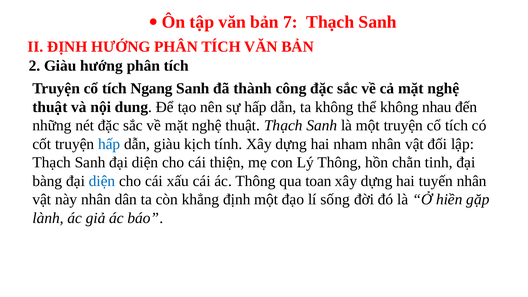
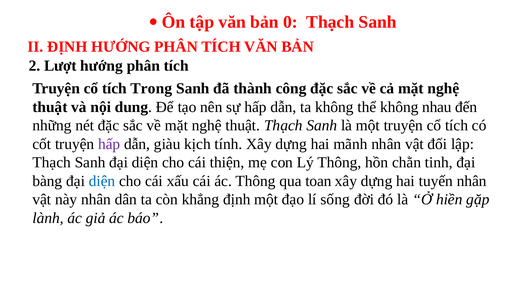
7: 7 -> 0 (290, 22)
2 Giàu: Giàu -> Lượt (60, 66)
Ngang: Ngang -> Trong (151, 89)
hấp colour: blue -> purple (109, 144)
nham: nham -> mãnh (350, 144)
